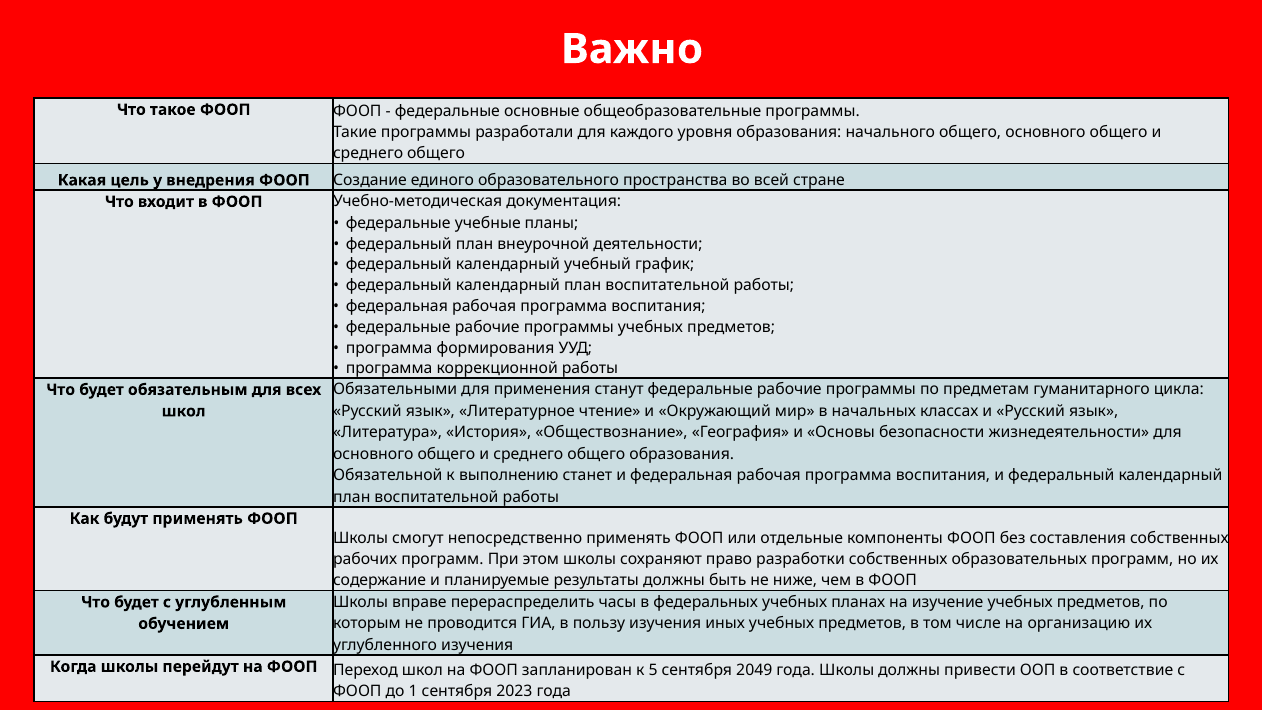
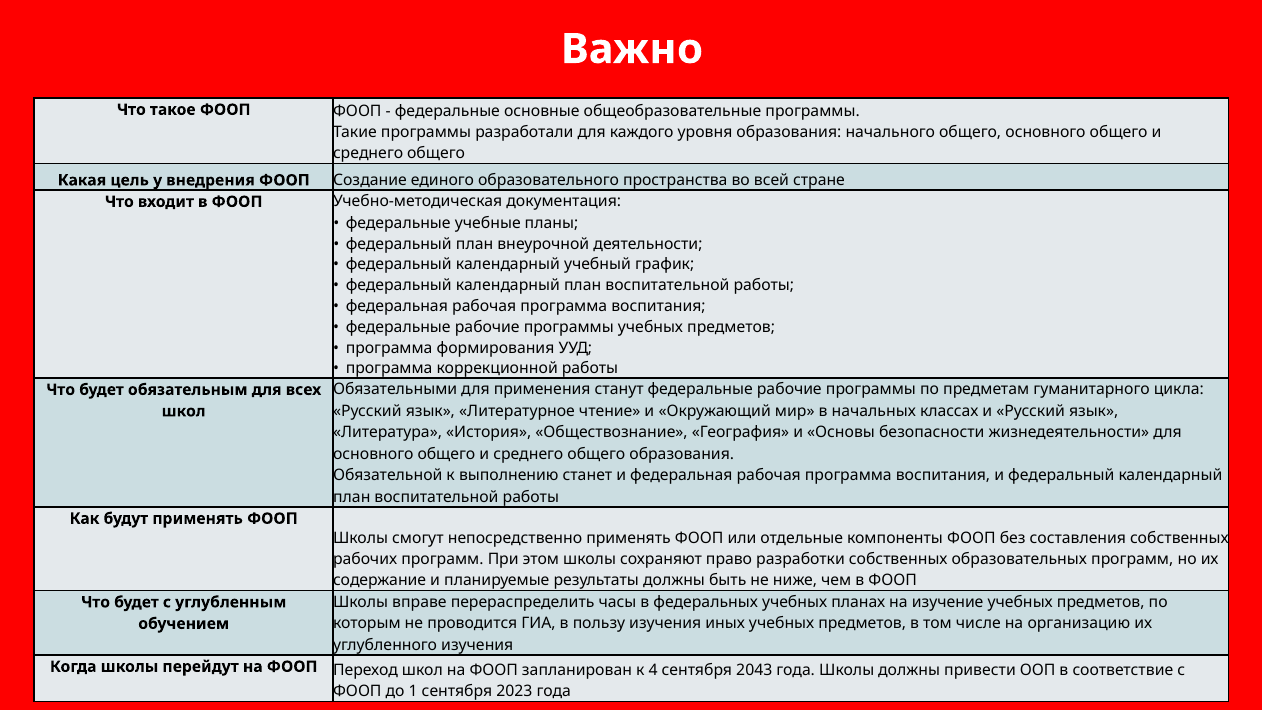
5: 5 -> 4 (653, 670)
2049: 2049 -> 2043 (754, 670)
